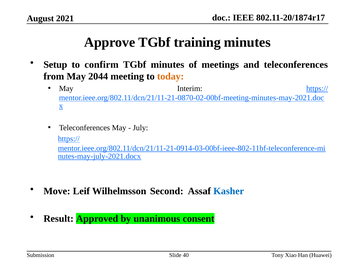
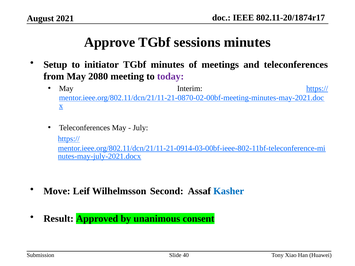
training: training -> sessions (197, 42)
confirm: confirm -> initiator (102, 65)
2044: 2044 -> 2080 (98, 76)
today colour: orange -> purple (171, 76)
